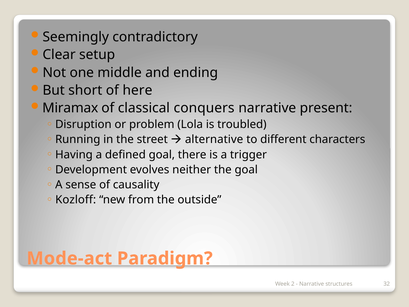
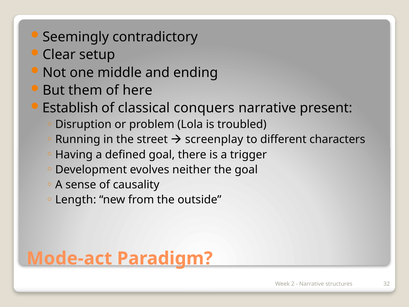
short: short -> them (85, 90)
Miramax: Miramax -> Establish (70, 108)
alternative: alternative -> screenplay (214, 139)
Kozloff: Kozloff -> Length (76, 200)
